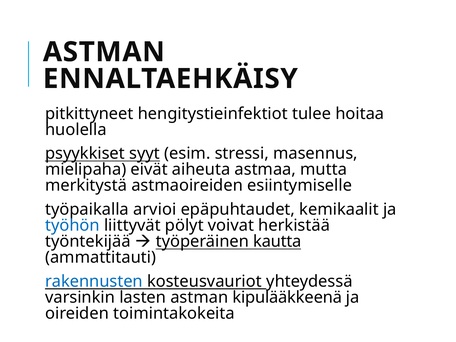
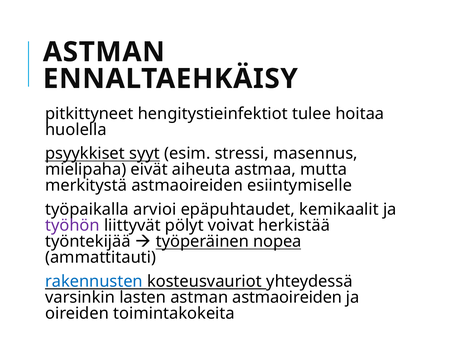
työhön colour: blue -> purple (72, 225)
kautta: kautta -> nopea (277, 241)
astman kipulääkkeenä: kipulääkkeenä -> astmaoireiden (287, 297)
